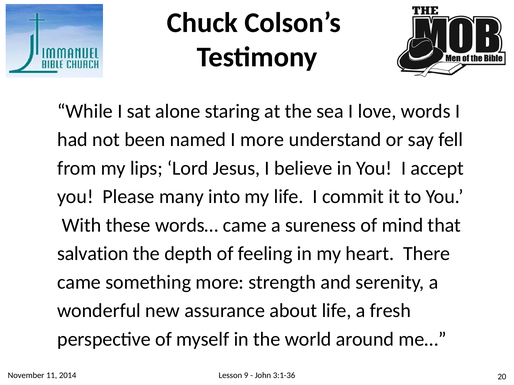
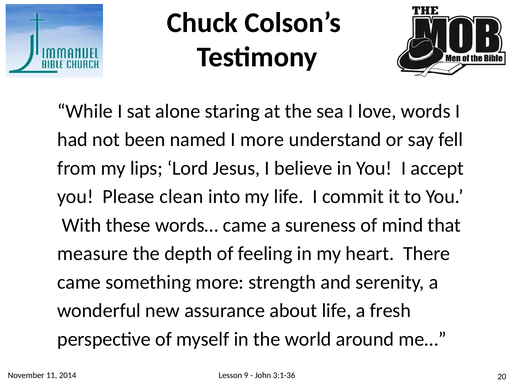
many: many -> clean (181, 197)
salvation: salvation -> measure (93, 254)
